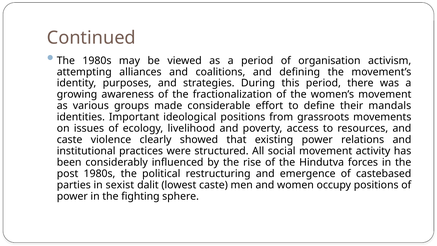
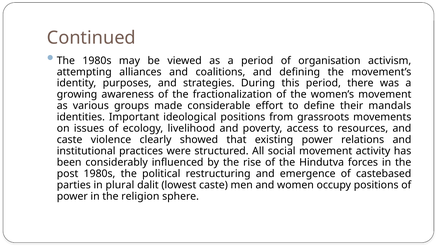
sexist: sexist -> plural (120, 185)
fighting: fighting -> religion (140, 196)
